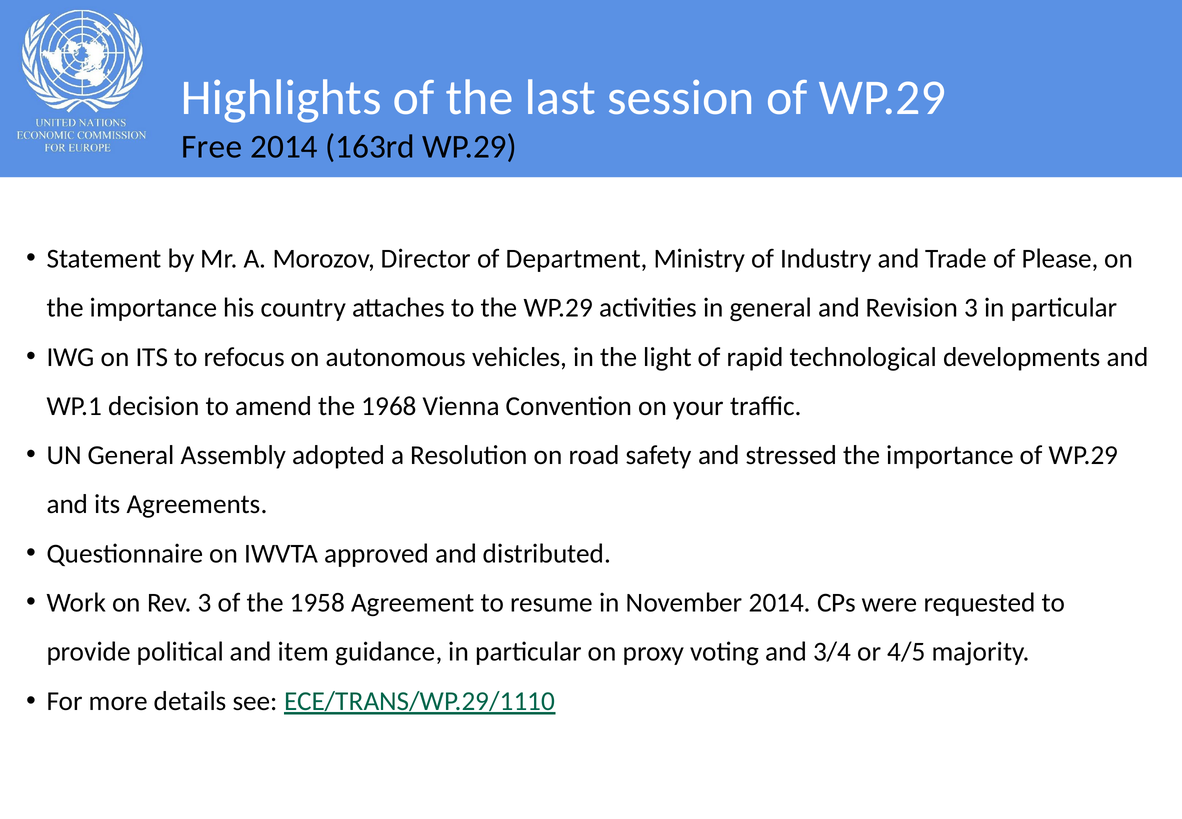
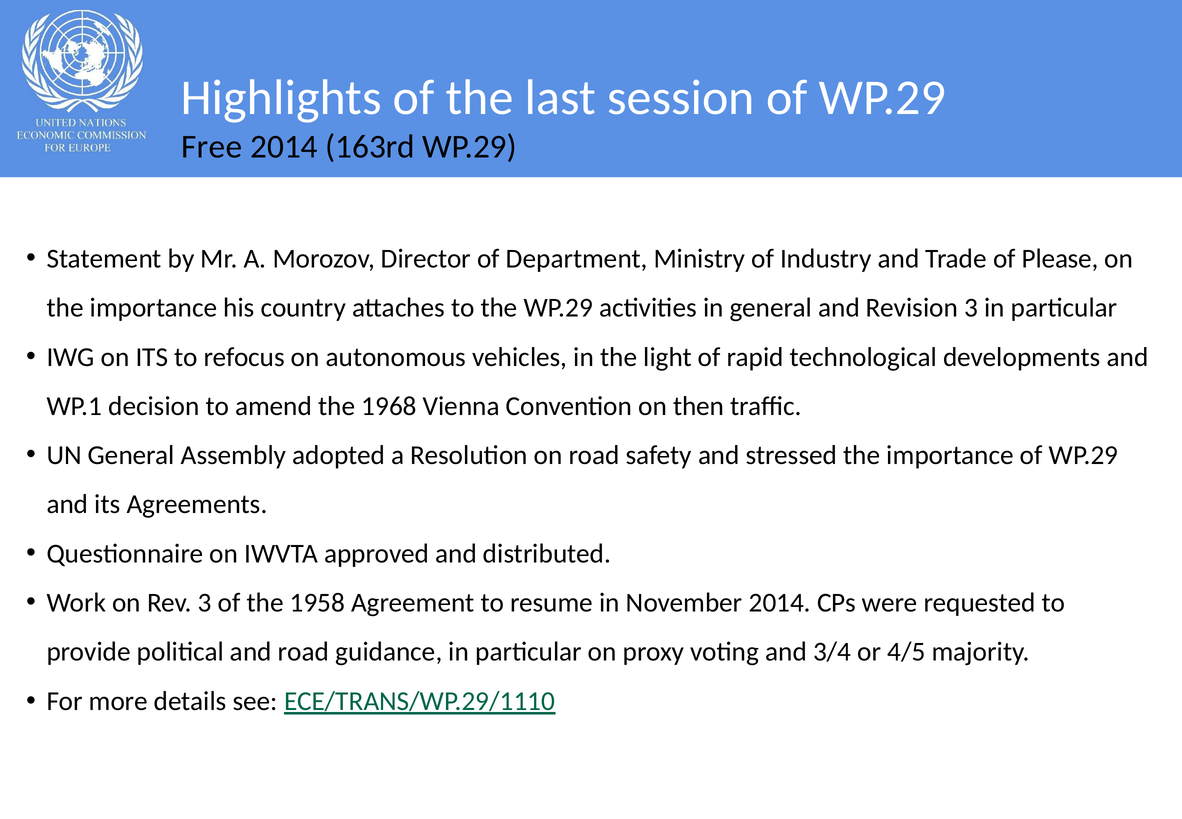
your: your -> then (699, 406)
and item: item -> road (303, 651)
